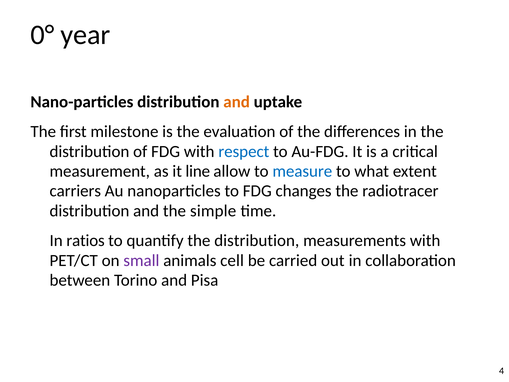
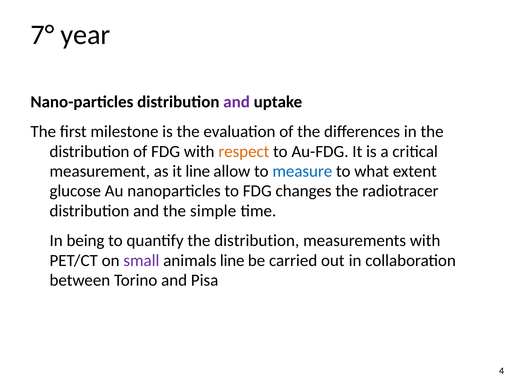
0°: 0° -> 7° (42, 35)
and colour: orange -> purple (237, 102)
respect colour: blue -> orange (244, 151)
carriers: carriers -> glucose (75, 191)
ratios: ratios -> being (85, 240)
animals cell: cell -> line (232, 260)
